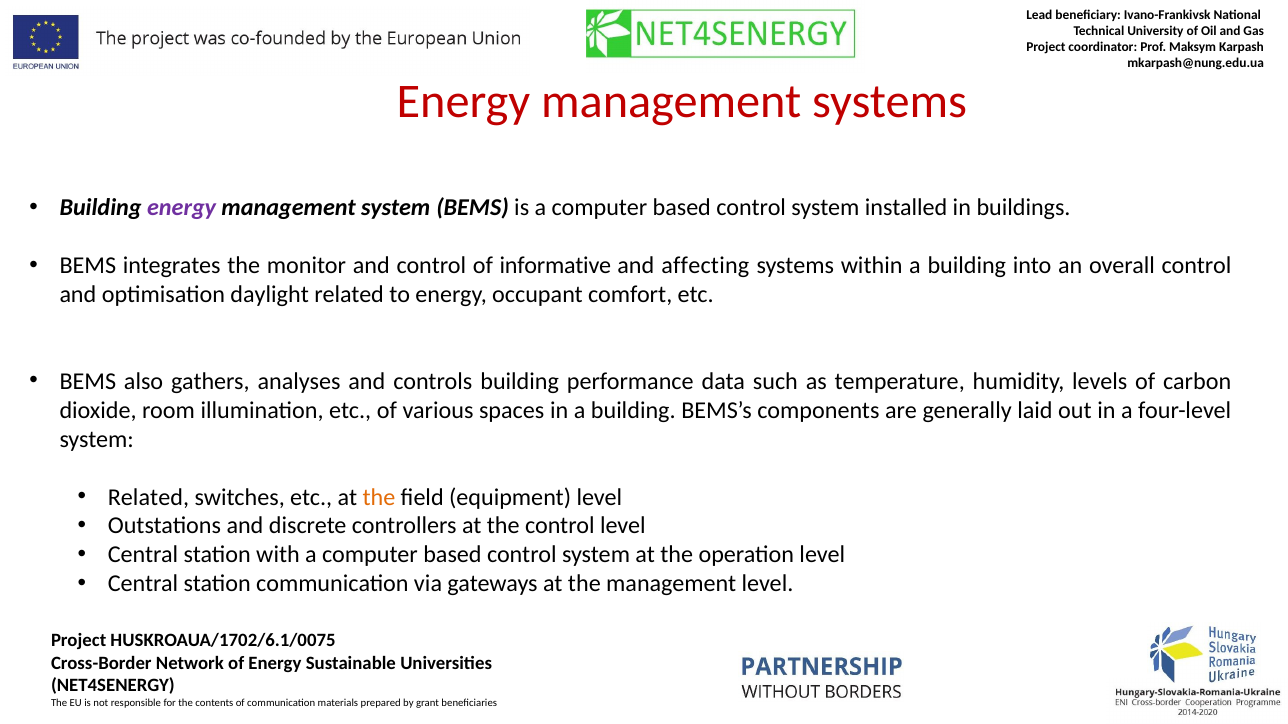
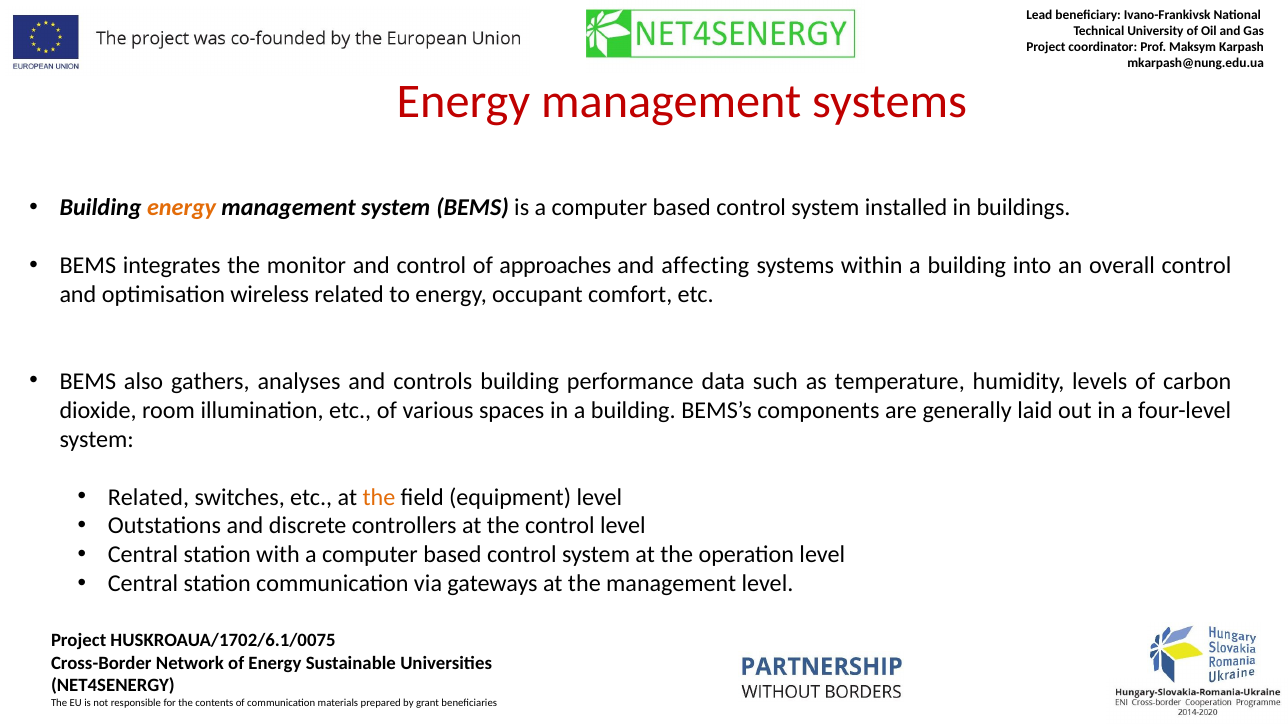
energy colour: purple -> orange (182, 208)
informative: informative -> approaches (555, 266)
daylight: daylight -> wireless (270, 295)
